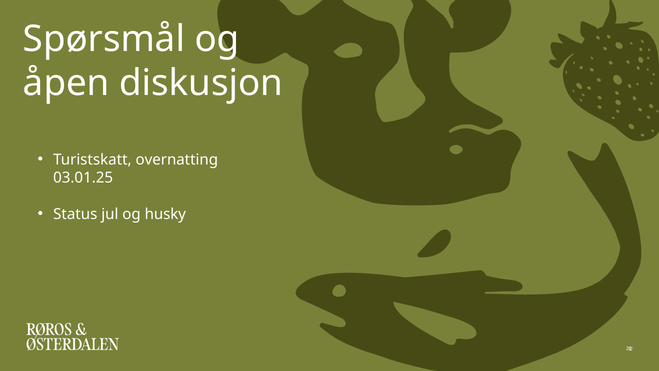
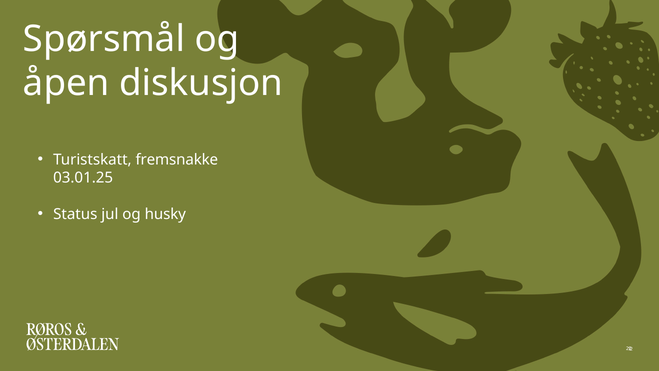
overnatting: overnatting -> fremsnakke (177, 160)
